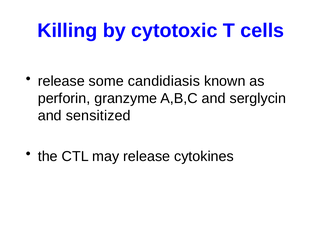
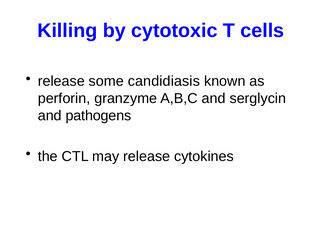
sensitized: sensitized -> pathogens (98, 115)
